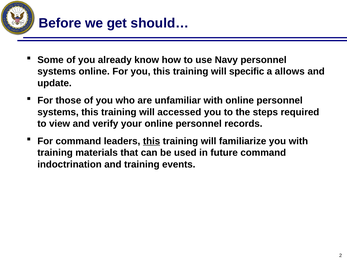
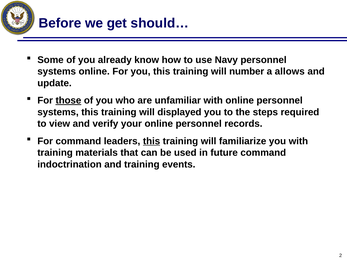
specific: specific -> number (247, 71)
those underline: none -> present (68, 100)
accessed: accessed -> displayed (179, 112)
